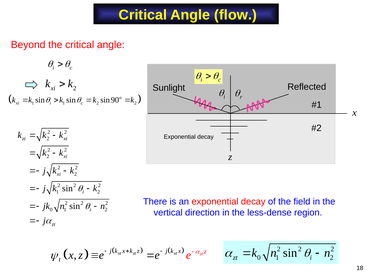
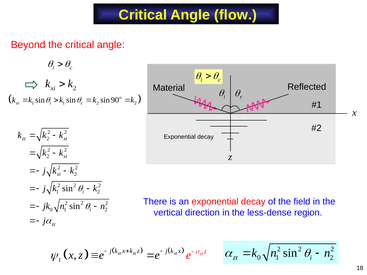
Sunlight: Sunlight -> Material (169, 88)
